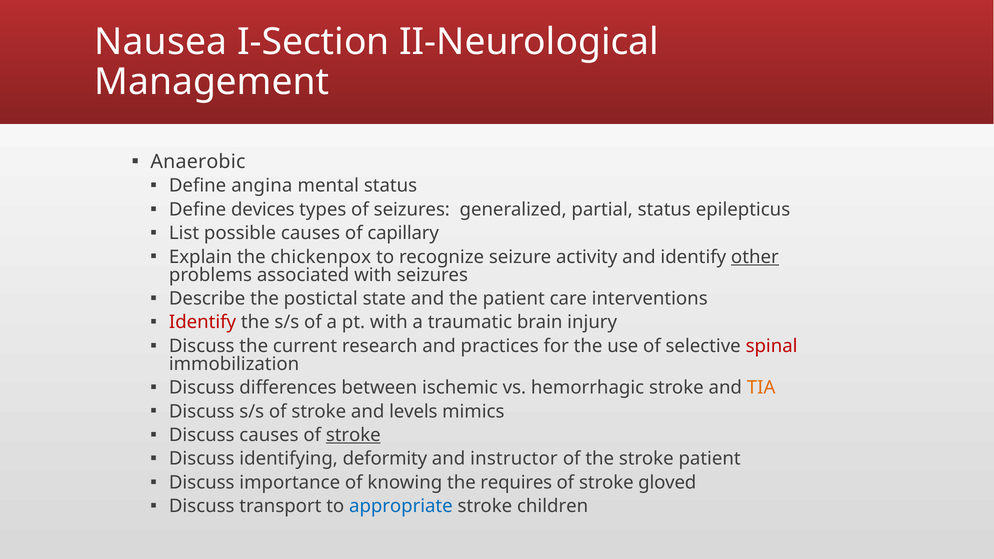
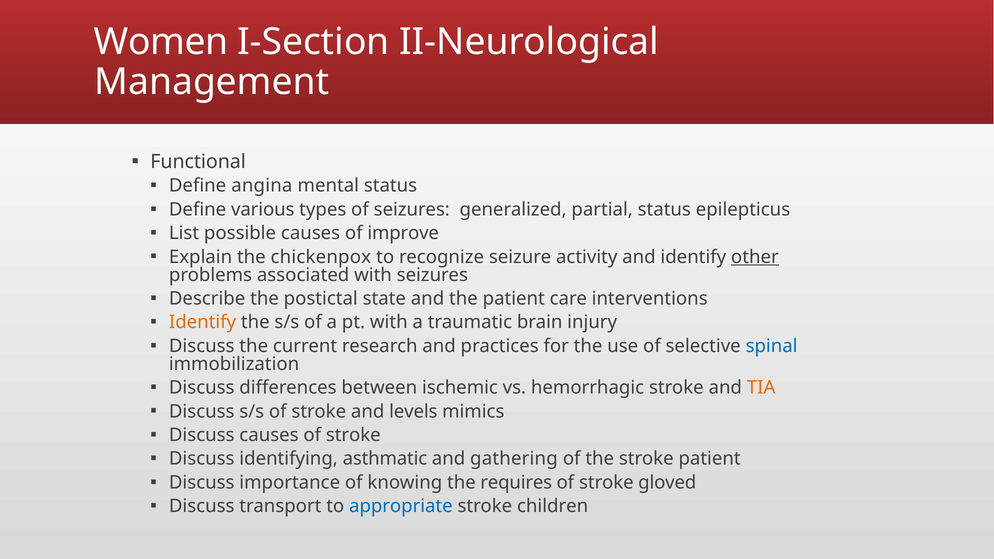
Nausea: Nausea -> Women (161, 42)
Anaerobic: Anaerobic -> Functional (198, 162)
devices: devices -> various (263, 210)
capillary: capillary -> improve (403, 233)
Identify colour: red -> orange (203, 322)
spinal colour: red -> blue (772, 346)
stroke underline: present -> none (353, 435)
deformity: deformity -> asthmatic (385, 459)
instructor: instructor -> gathering (514, 459)
